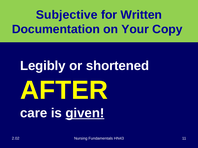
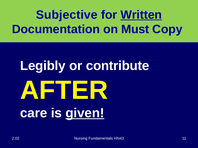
Written underline: none -> present (141, 15)
Your: Your -> Must (135, 29)
shortened: shortened -> contribute (118, 66)
